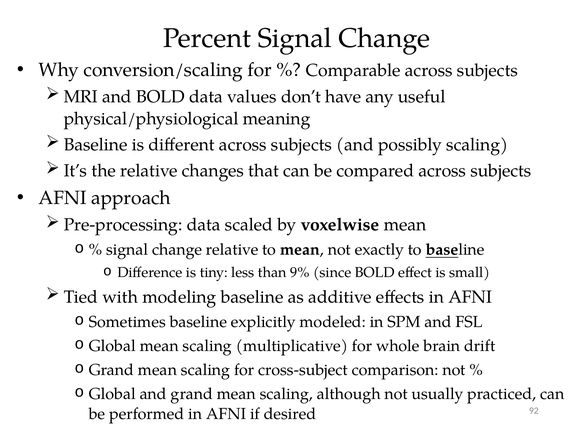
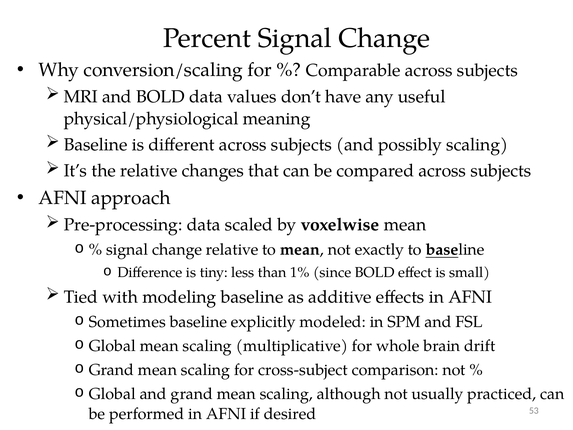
9%: 9% -> 1% (300, 272)
92: 92 -> 53 (534, 410)
